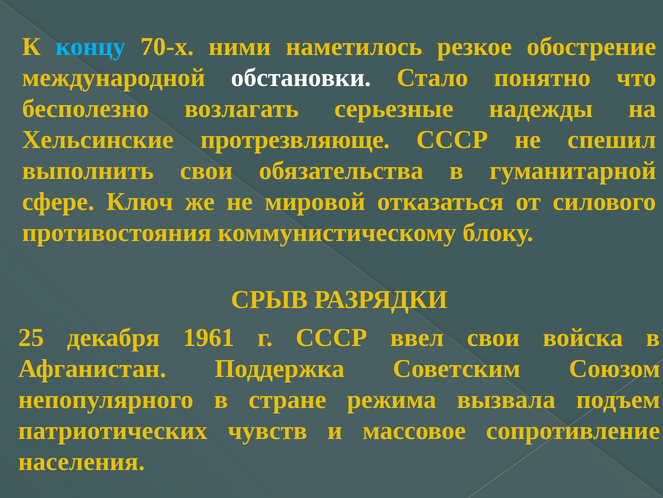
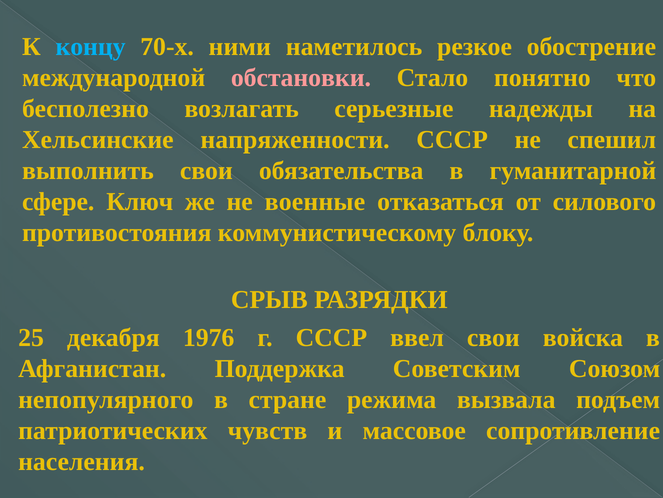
обстановки colour: white -> pink (301, 77)
протрезвляюще: протрезвляюще -> напряженности (295, 139)
мировой: мировой -> военные (315, 201)
1961: 1961 -> 1976 (209, 337)
